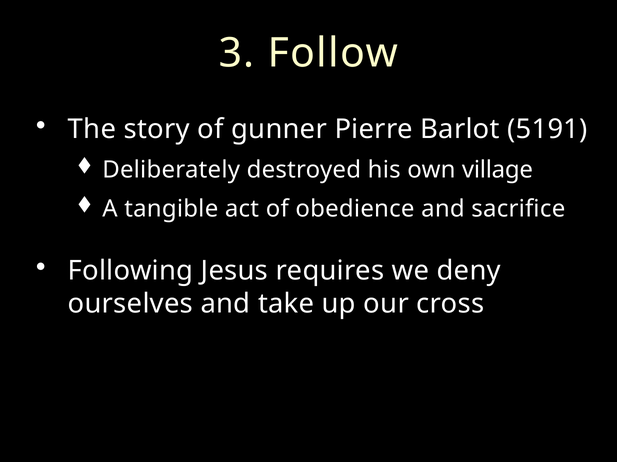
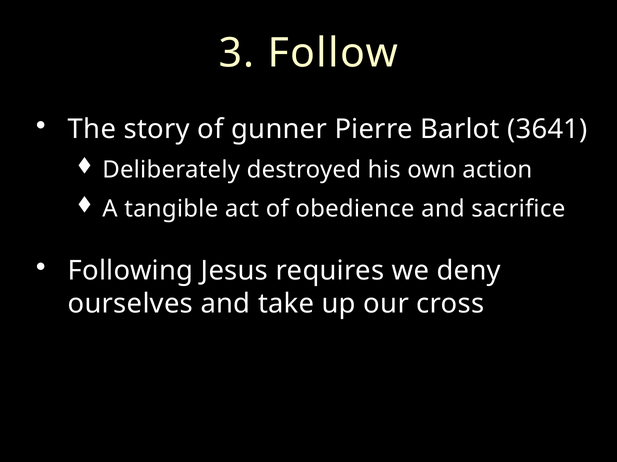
5191: 5191 -> 3641 (547, 129)
village: village -> action (497, 170)
